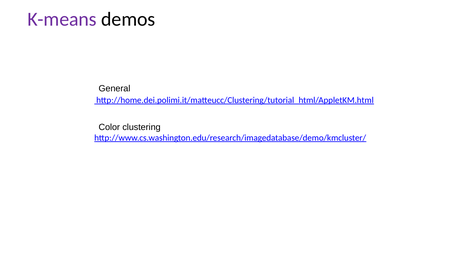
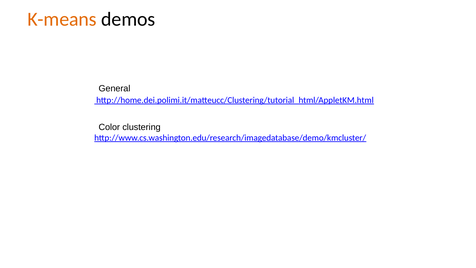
K-means colour: purple -> orange (62, 19)
